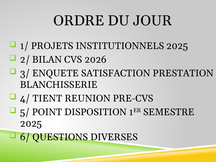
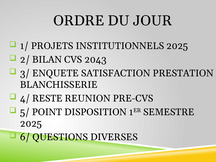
2026: 2026 -> 2043 (96, 60)
TIENT: TIENT -> RESTE (47, 98)
